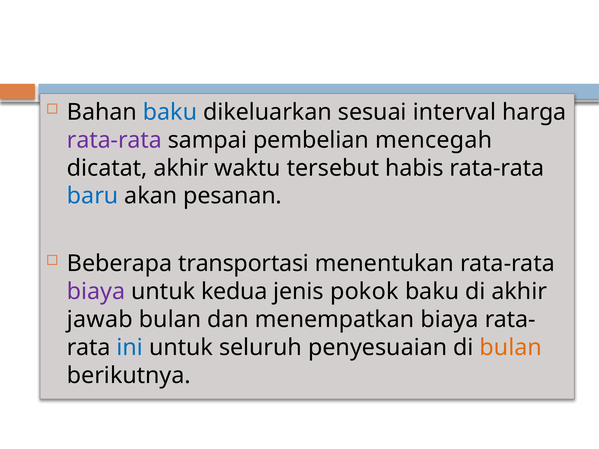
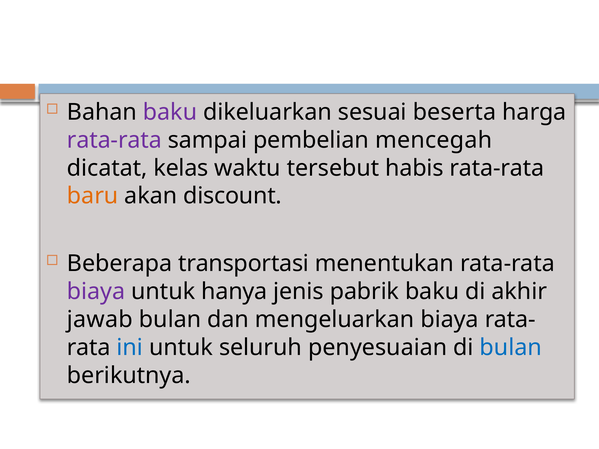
baku colour: blue -> purple (170, 112)
interval: interval -> beserta (454, 112)
dicatat akhir: akhir -> kelas (181, 168)
baru colour: blue -> orange (93, 196)
pesanan: pesanan -> discount (233, 196)
kedua: kedua -> hanya (234, 292)
pokok: pokok -> pabrik (364, 292)
menempatkan: menempatkan -> mengeluarkan (335, 320)
bulan colour: orange -> blue (511, 348)
